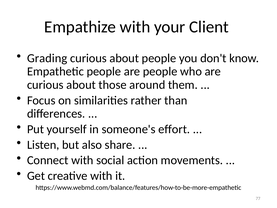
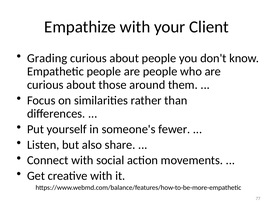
effort: effort -> fewer (174, 129)
